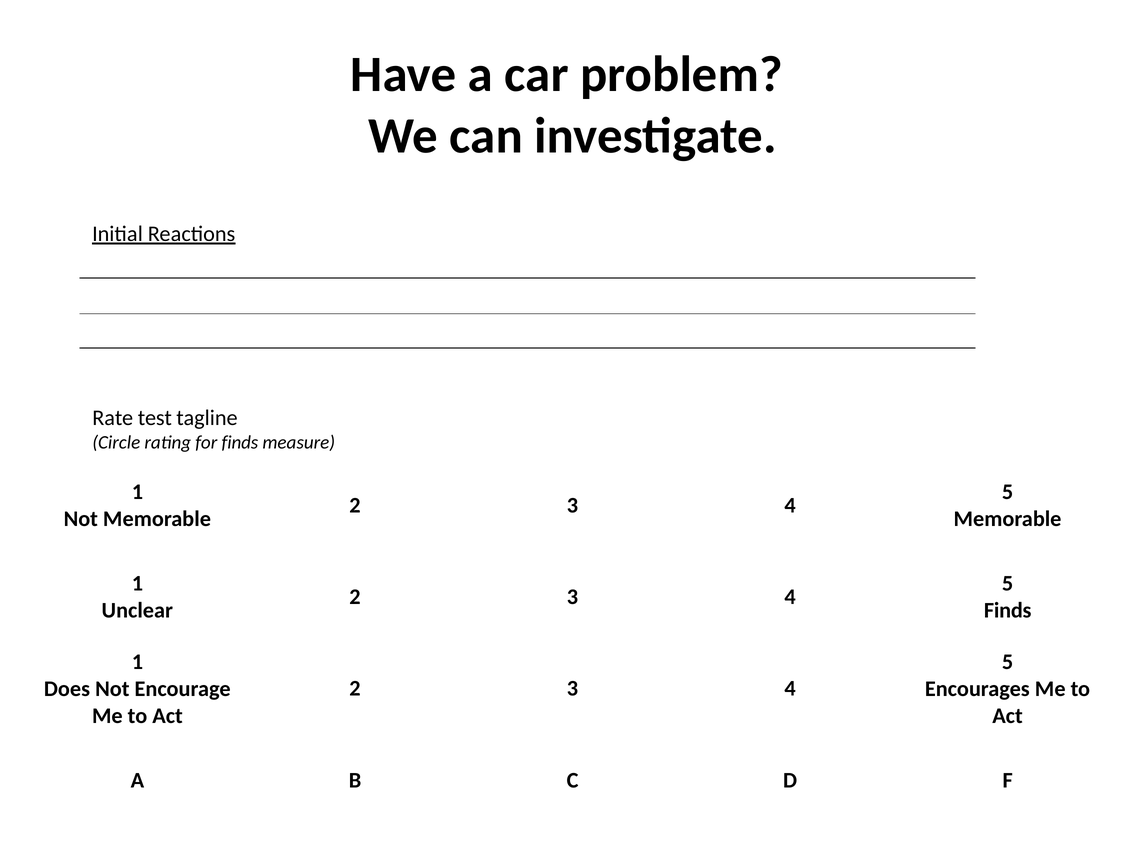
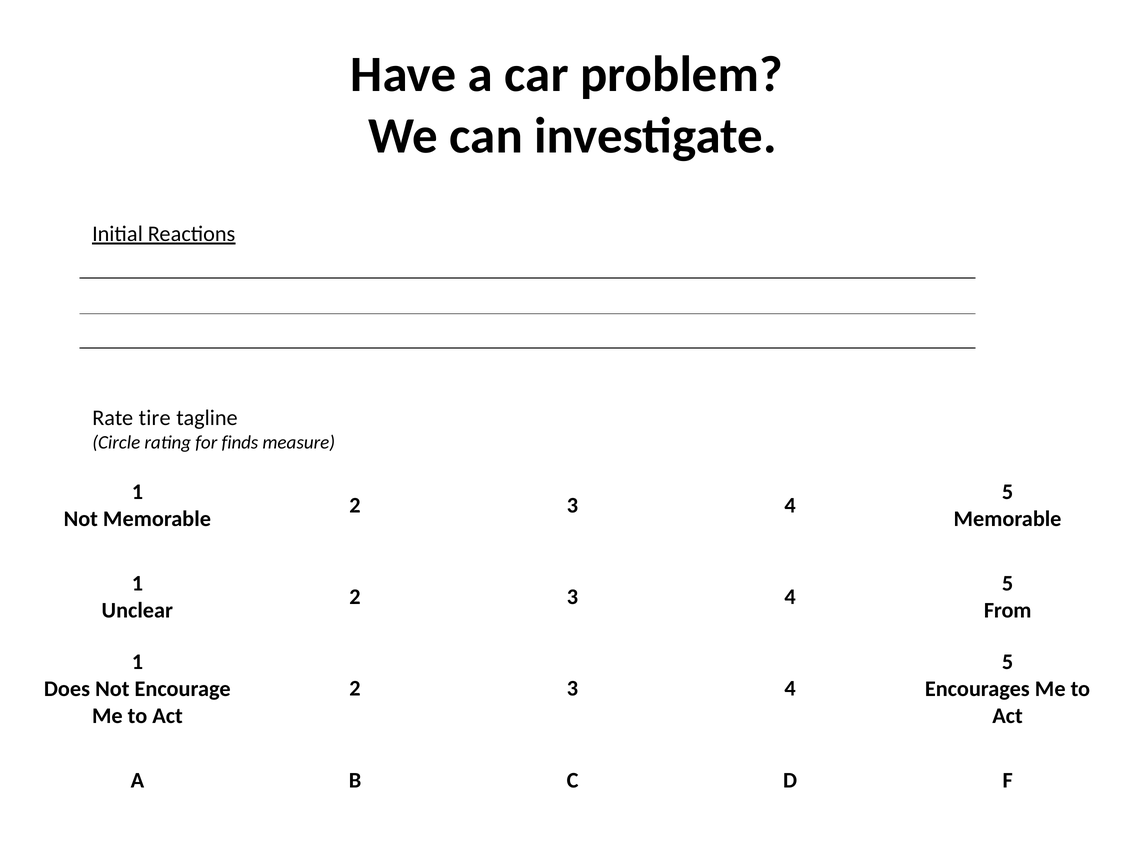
test: test -> tire (155, 418)
Finds: Finds -> From (1008, 610)
